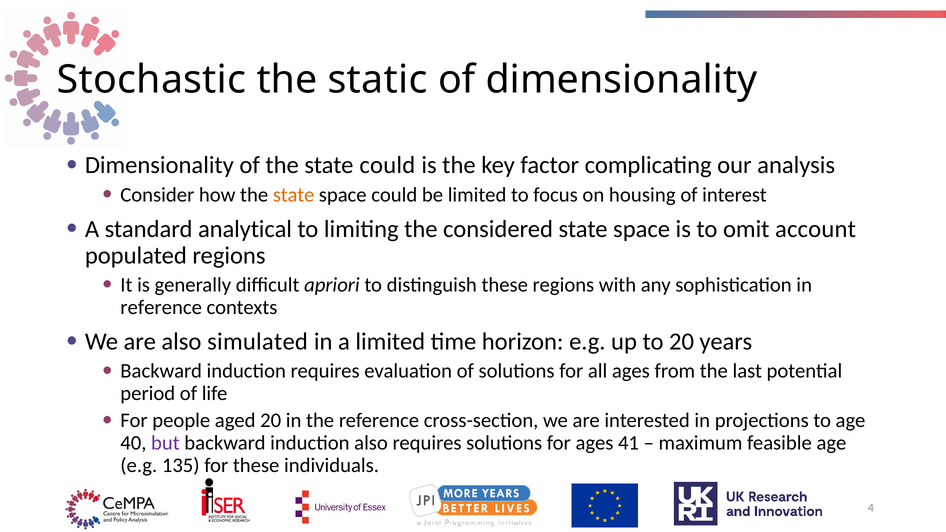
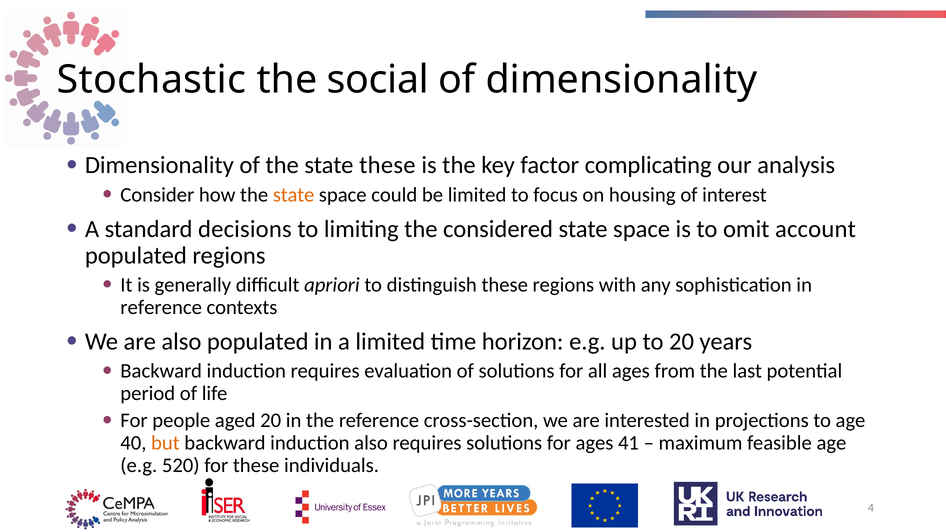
static: static -> social (378, 80)
state could: could -> these (387, 165)
analytical: analytical -> decisions (245, 229)
also simulated: simulated -> populated (258, 342)
but colour: purple -> orange (165, 443)
135: 135 -> 520 (181, 465)
